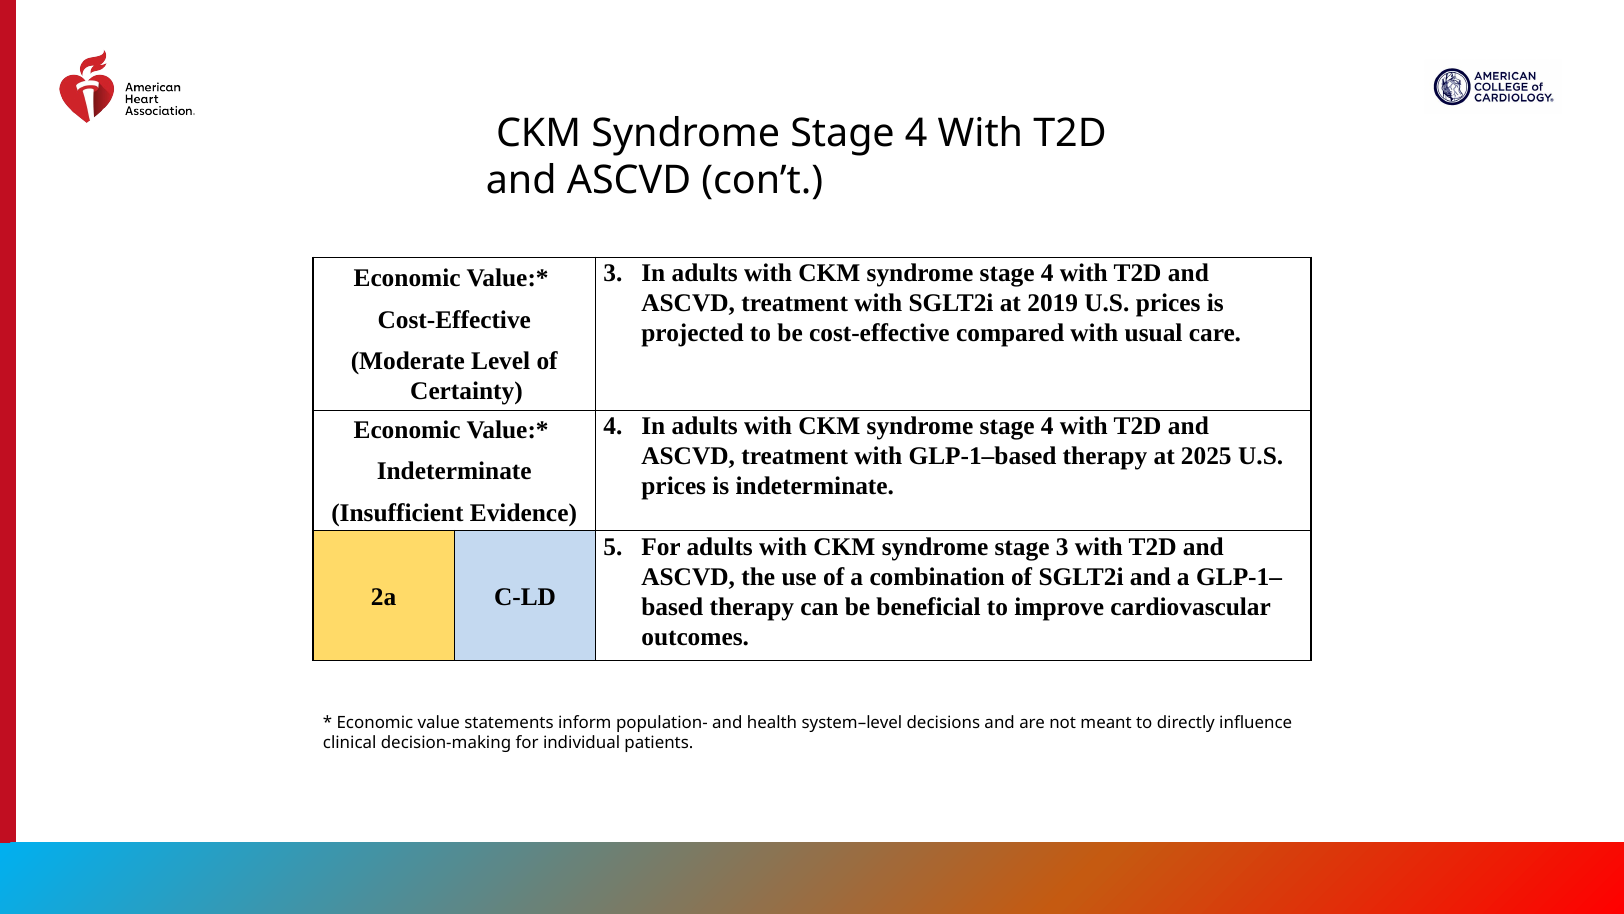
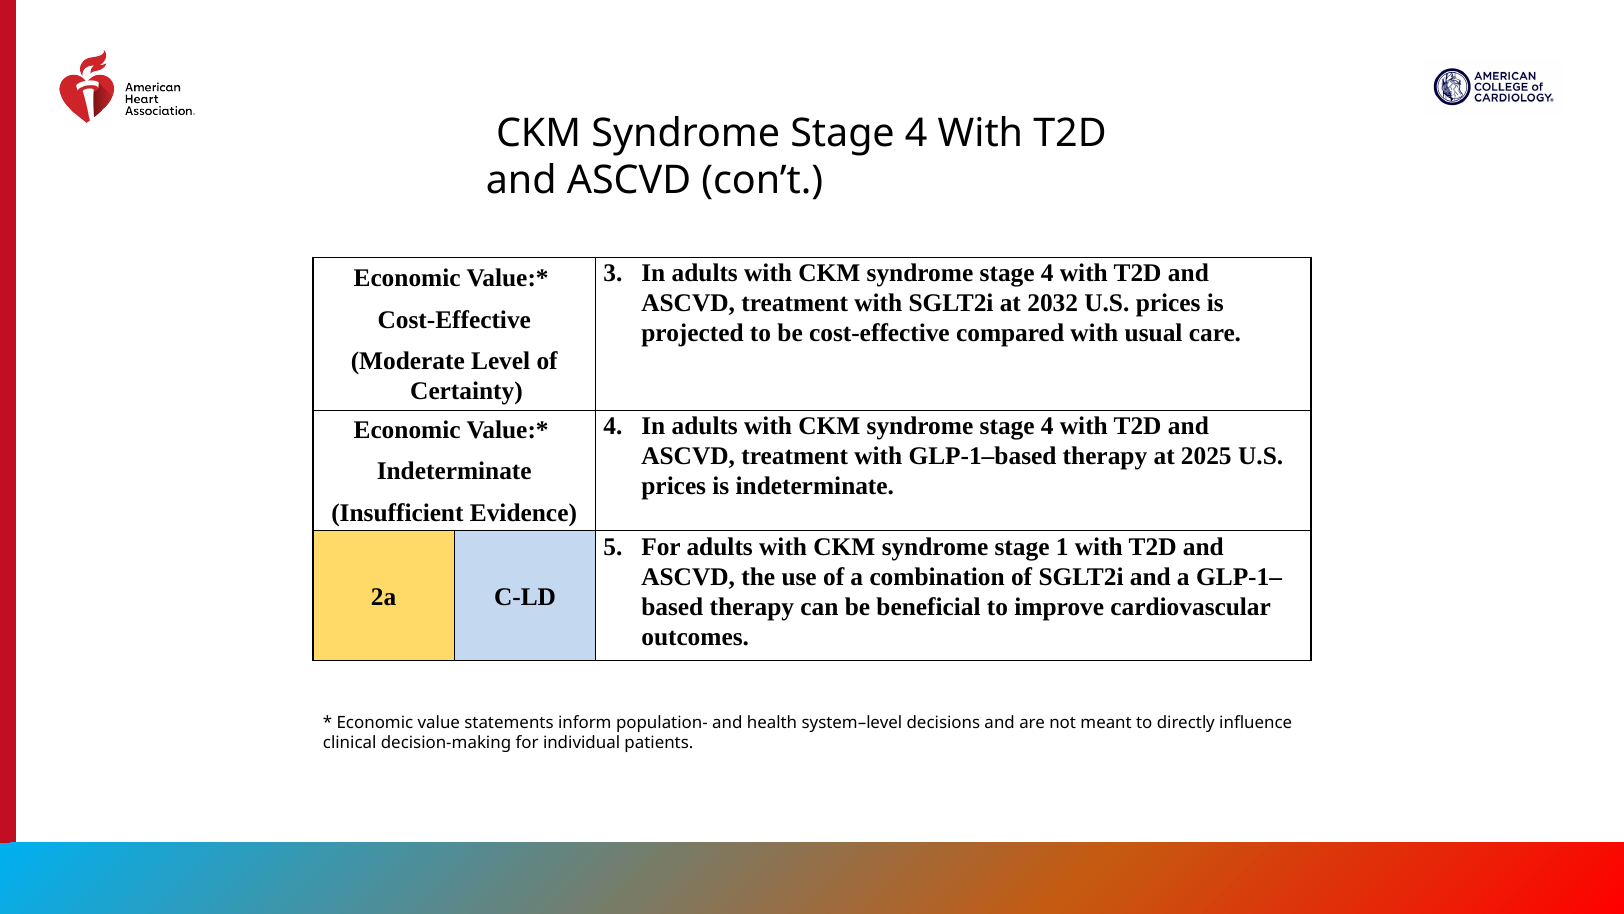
2019: 2019 -> 2032 (1053, 303)
stage 3: 3 -> 1 (1062, 546)
